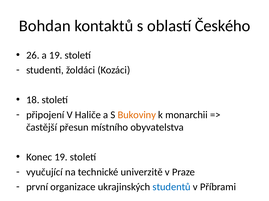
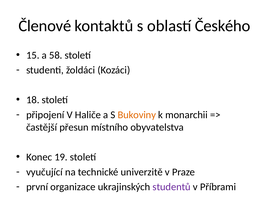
Bohdan: Bohdan -> Členové (45, 26)
26: 26 -> 15 (33, 55)
a 19: 19 -> 58 (56, 55)
studentů colour: blue -> purple (172, 188)
